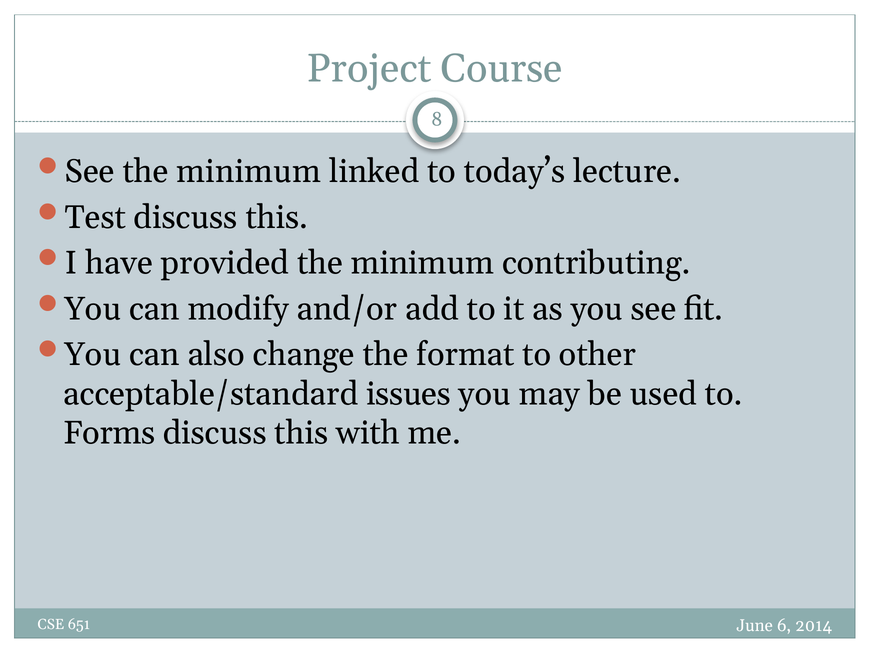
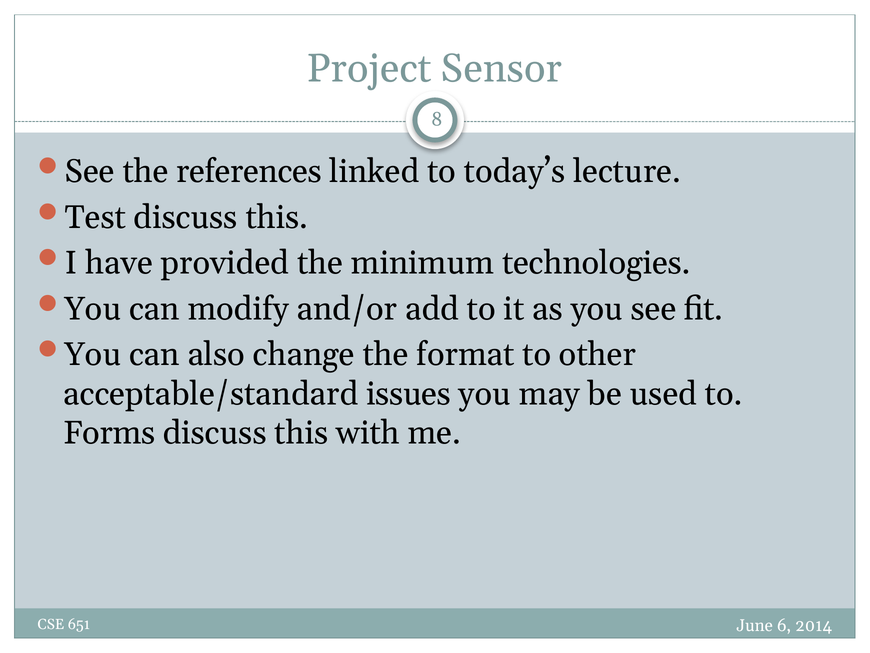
Course: Course -> Sensor (502, 68)
See the minimum: minimum -> references (249, 171)
contributing: contributing -> technologies (596, 263)
